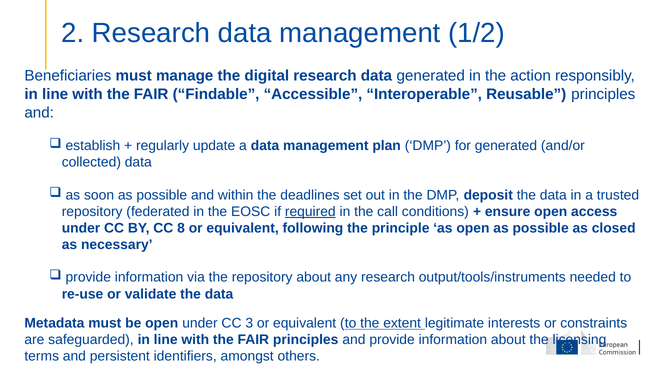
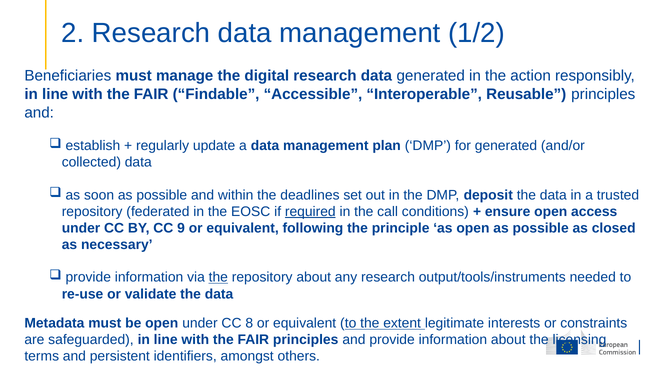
8: 8 -> 9 (181, 228)
the underline: none -> present (218, 277)
3: 3 -> 8 (249, 323)
